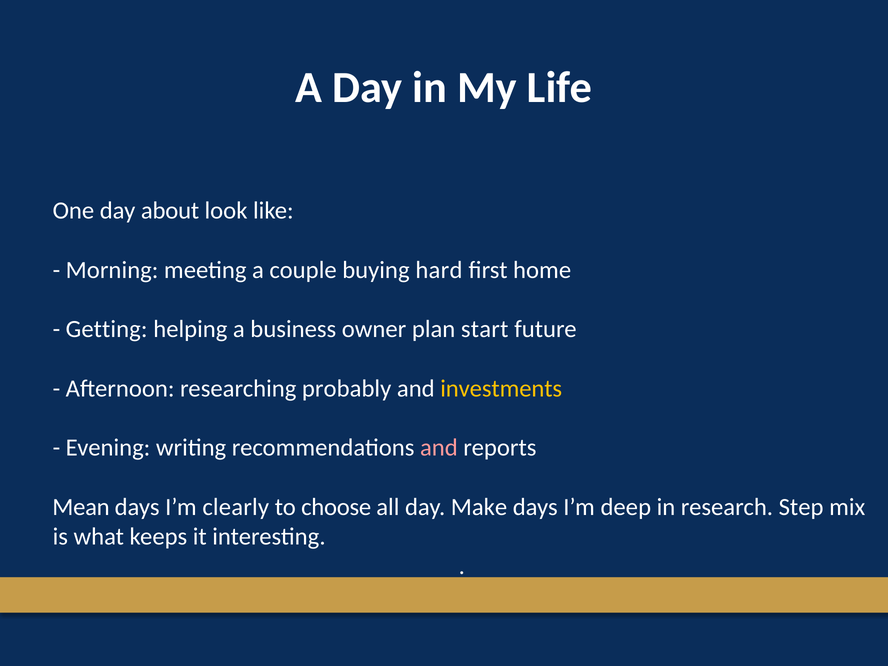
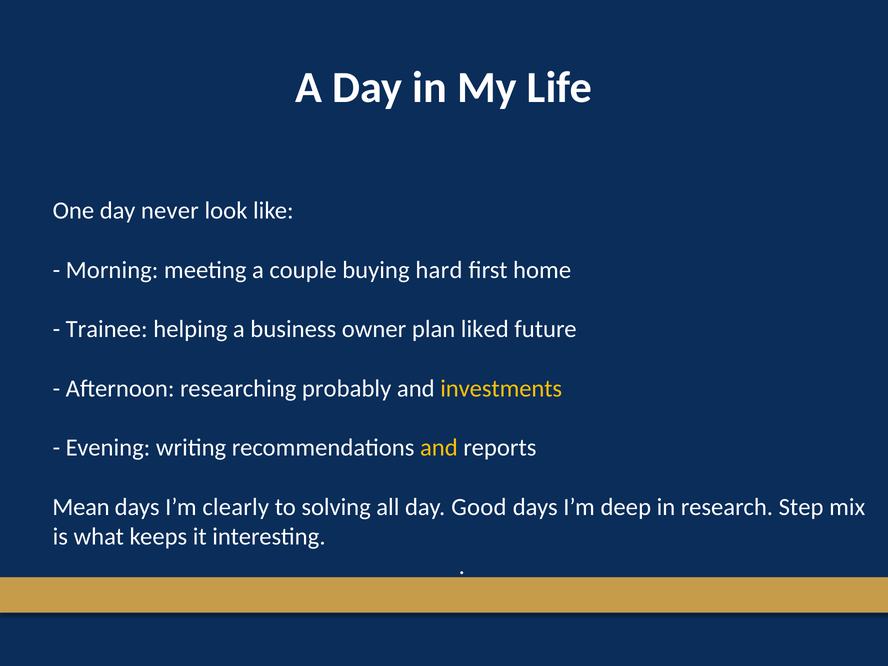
about: about -> never (170, 211)
Getting: Getting -> Trainee (107, 329)
start: start -> liked (485, 329)
and colour: pink -> yellow (439, 448)
choose: choose -> solving (336, 507)
Make: Make -> Good (479, 507)
